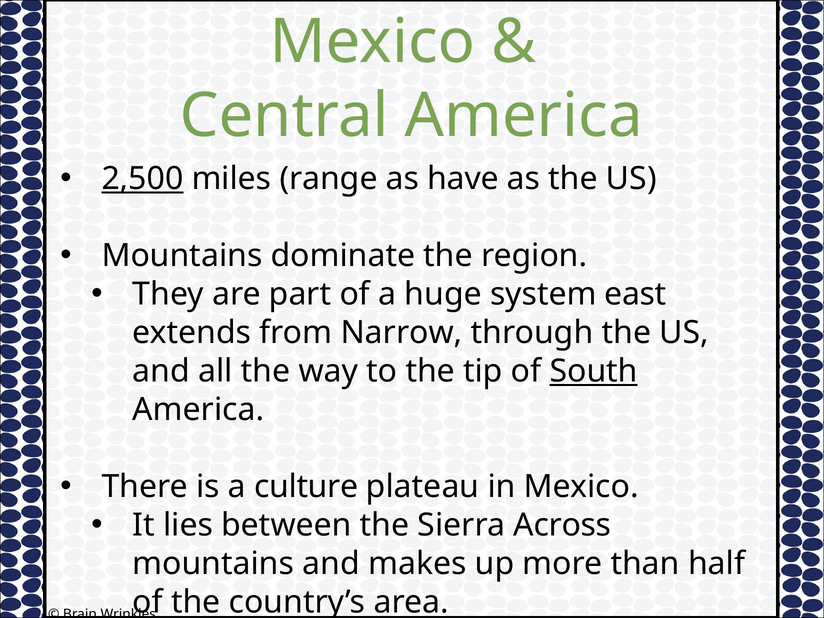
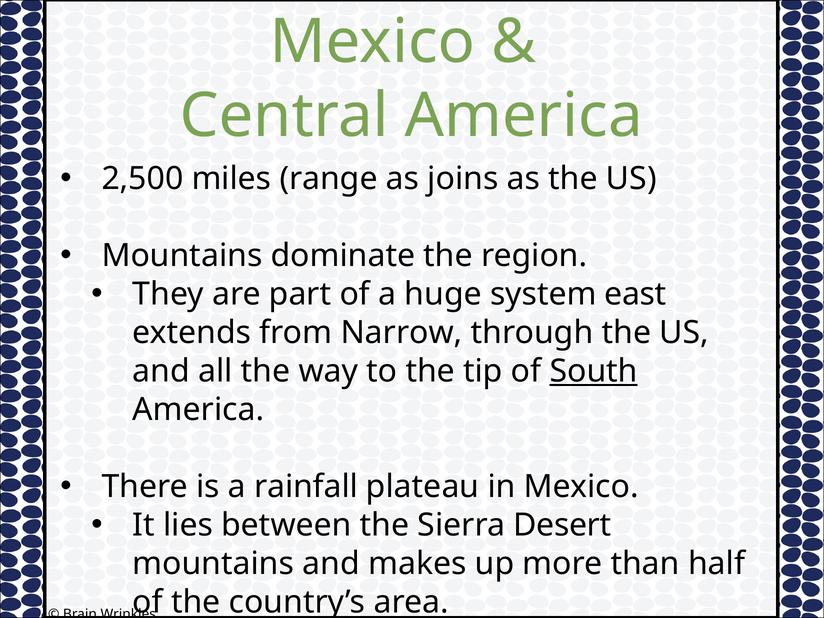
2,500 underline: present -> none (142, 179)
have: have -> joins (463, 179)
culture: culture -> rainfall (306, 487)
Across: Across -> Desert (562, 525)
